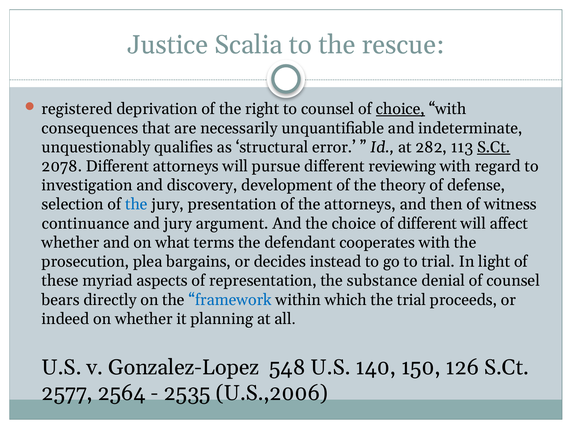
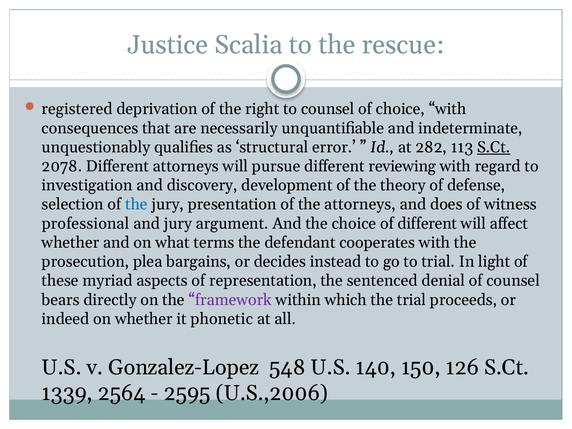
choice underline: present -> none (400, 109)
then: then -> does (446, 204)
continuance: continuance -> professional (86, 223)
substance: substance -> sentenced (382, 281)
framework colour: blue -> purple (230, 300)
planning: planning -> phonetic (222, 319)
2577: 2577 -> 1339 (67, 393)
2535: 2535 -> 2595 (187, 393)
